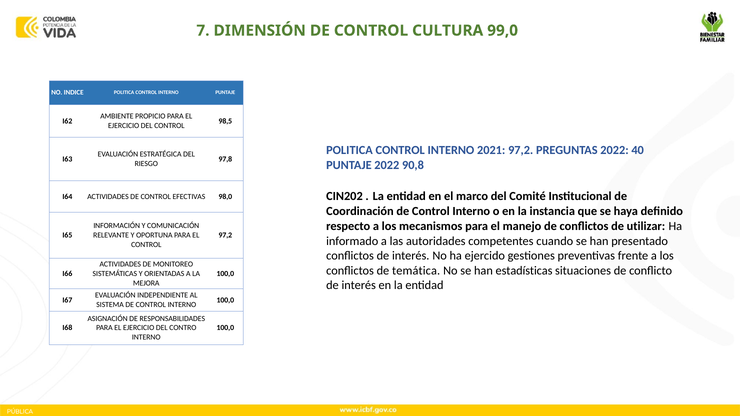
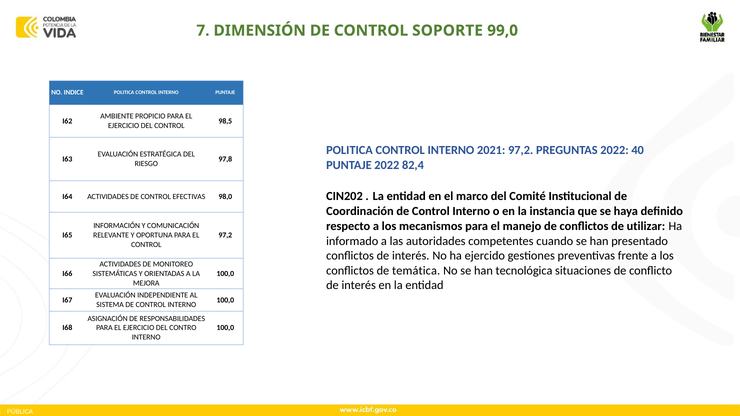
CULTURA: CULTURA -> SOPORTE (448, 31)
90,8: 90,8 -> 82,4 (413, 165)
estadísticas: estadísticas -> tecnológica (524, 271)
